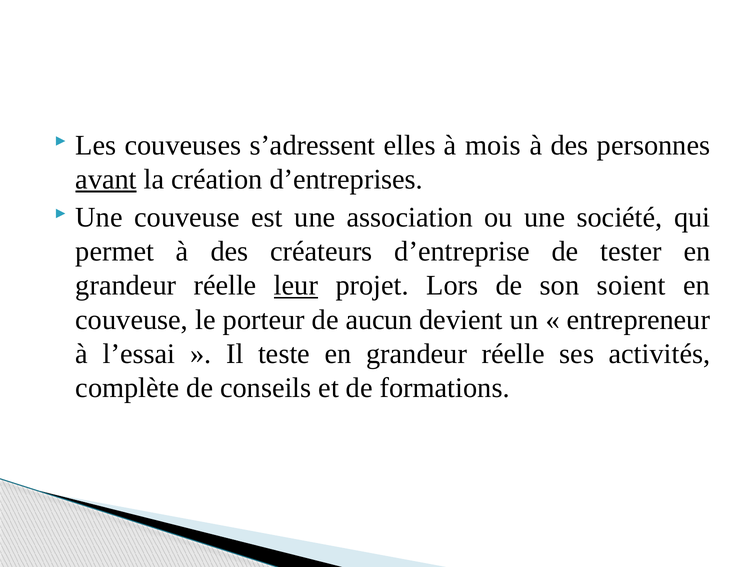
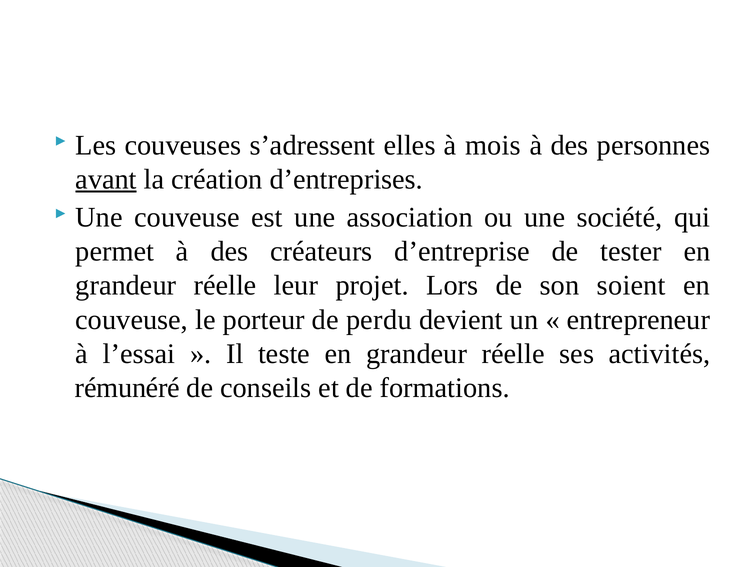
leur underline: present -> none (296, 286)
aucun: aucun -> perdu (379, 320)
complète: complète -> rémunéré (127, 388)
